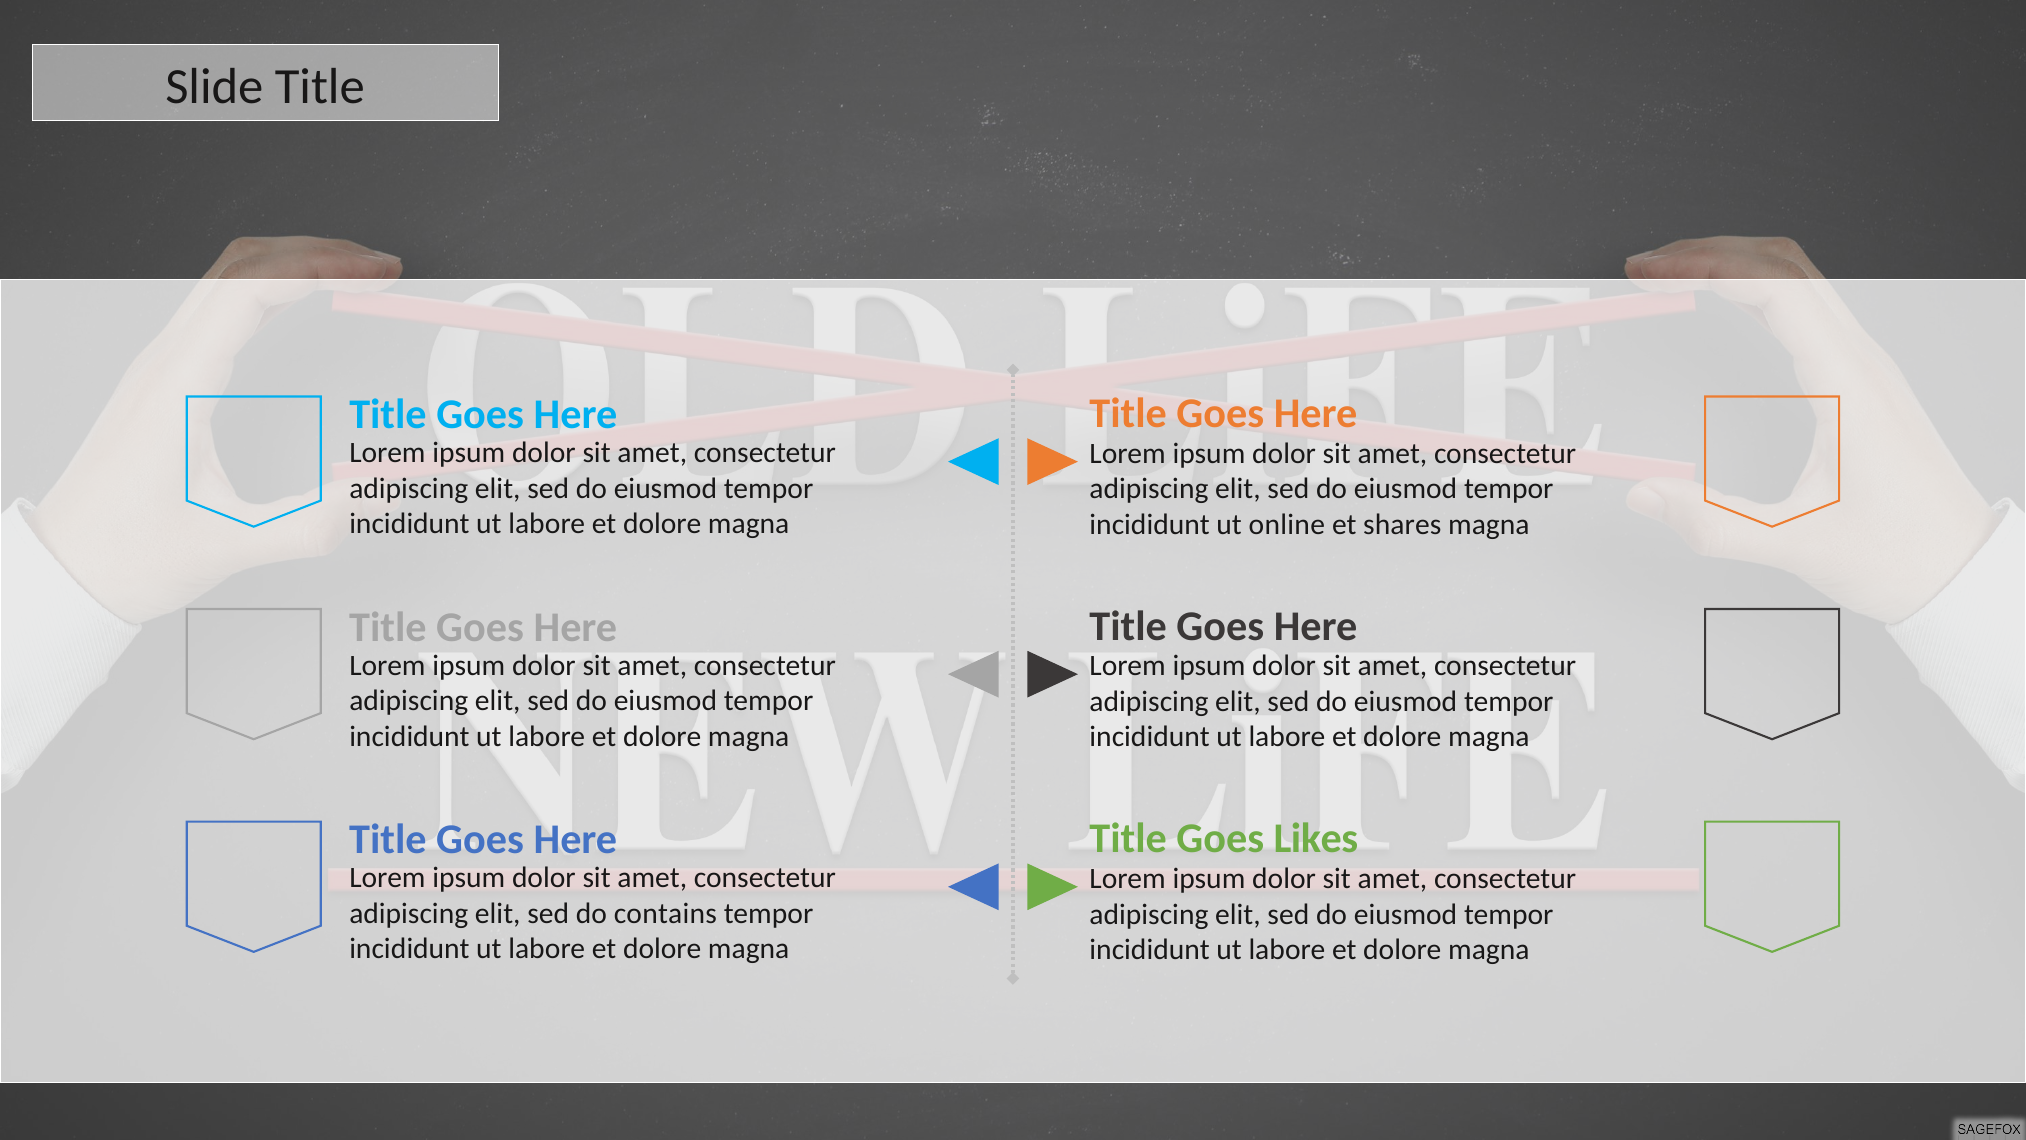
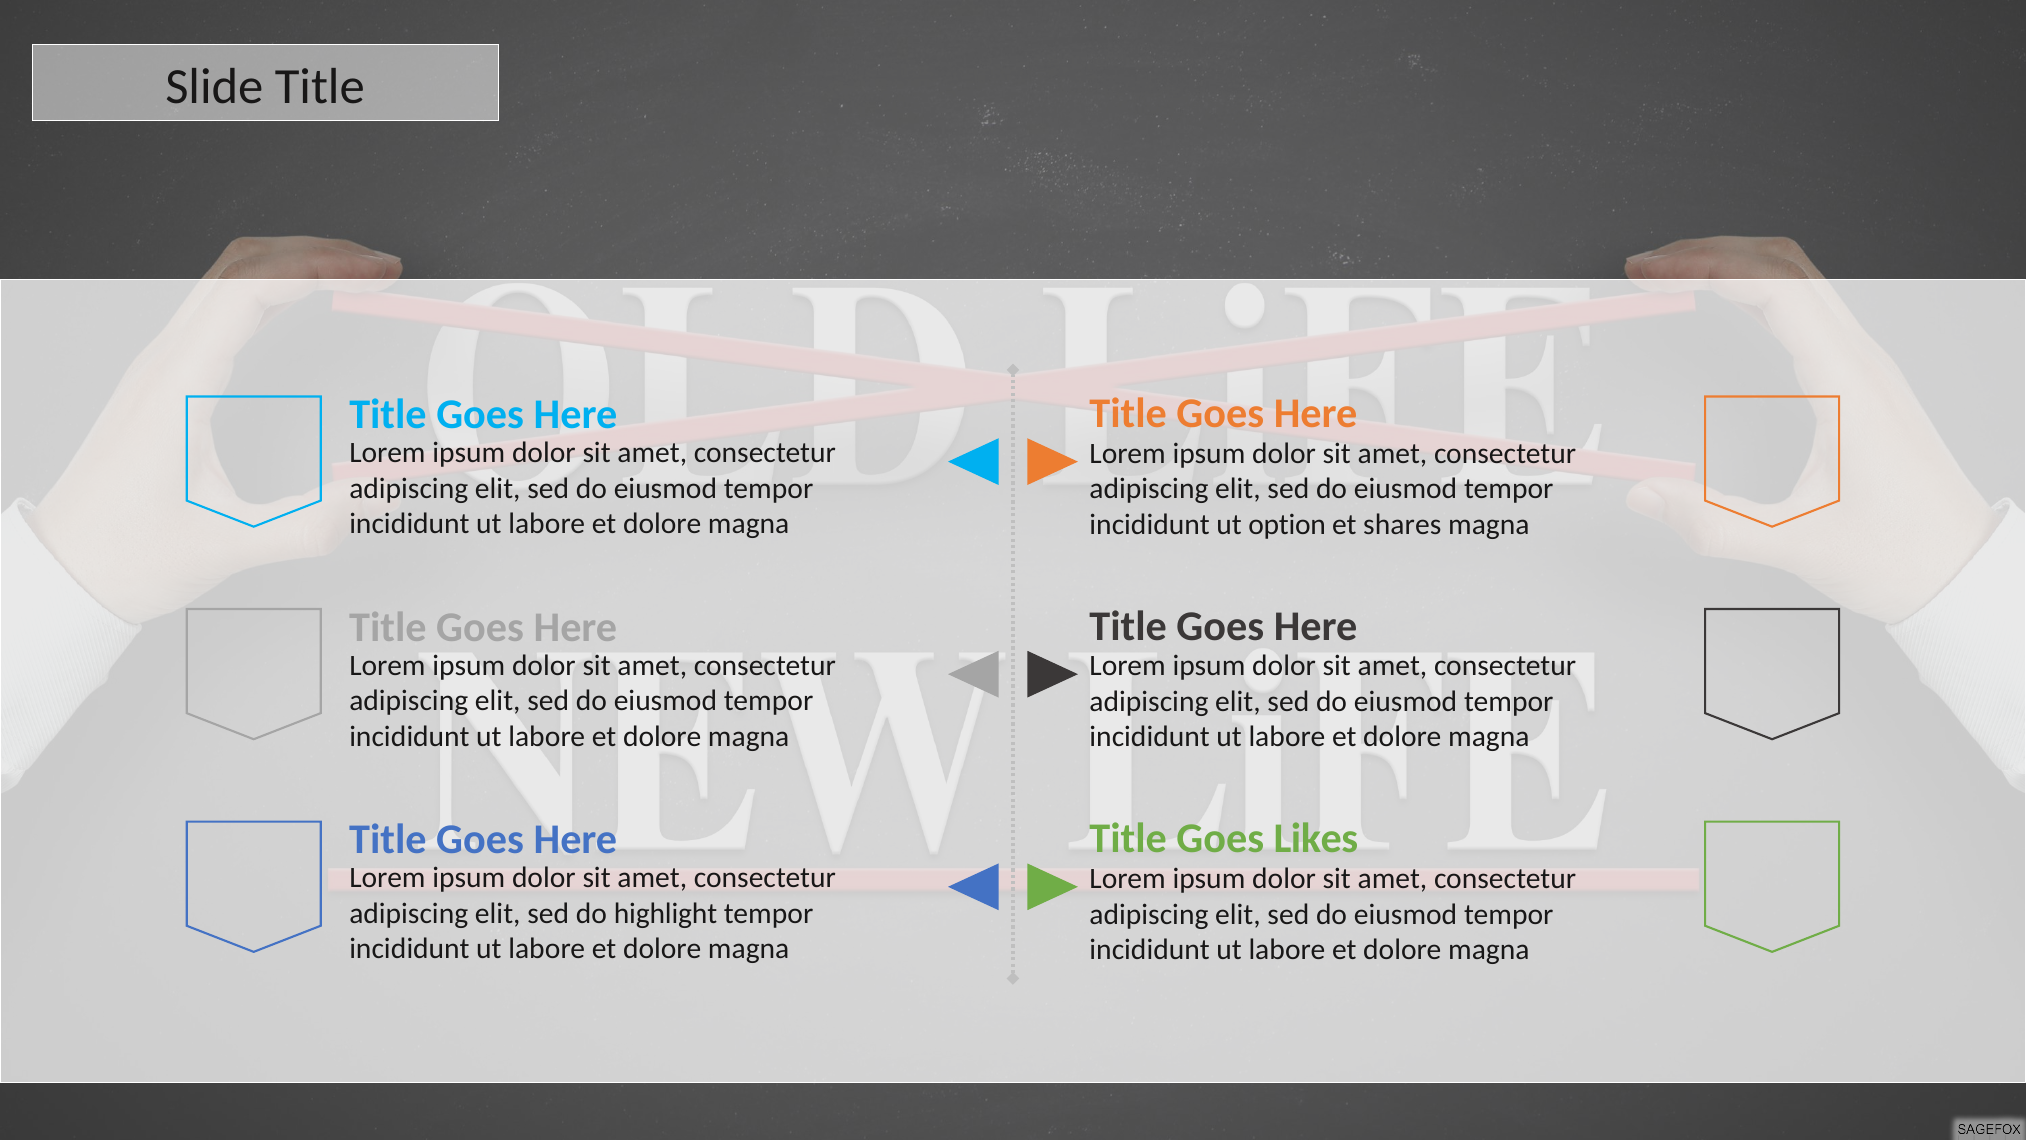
online: online -> option (1287, 524)
contains: contains -> highlight (666, 913)
